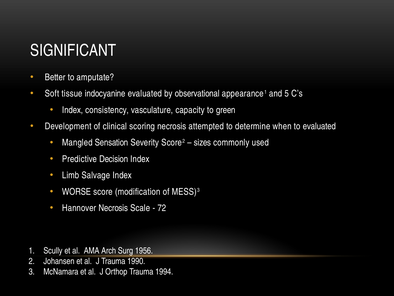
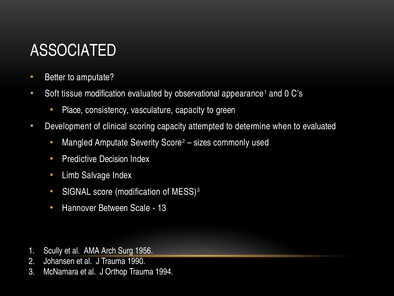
SIGNIFICANT: SIGNIFICANT -> ASSOCIATED (73, 50)
tissue indocyanine: indocyanine -> modification (105, 93)
5: 5 -> 0 (287, 93)
Index: Index -> Place (73, 110)
scoring necrosis: necrosis -> capacity (172, 126)
Mangled Sensation: Sensation -> Amputate (112, 142)
WORSE: WORSE -> SIGNAL (77, 191)
Hannover Necrosis: Necrosis -> Between (113, 208)
72: 72 -> 13 (162, 208)
